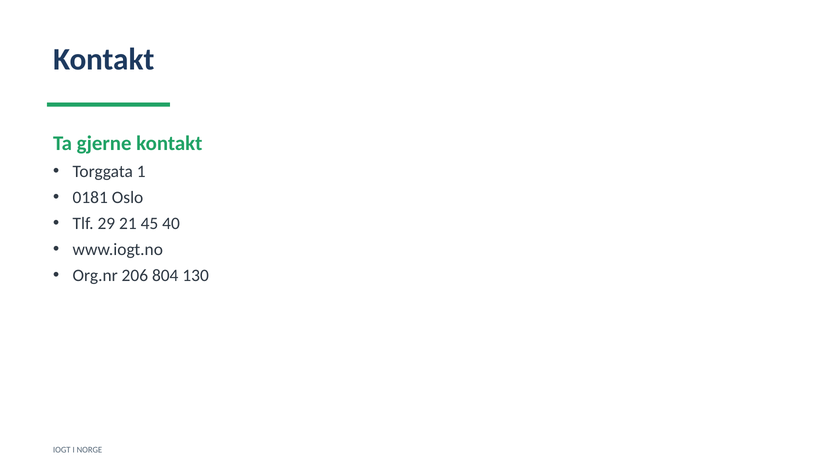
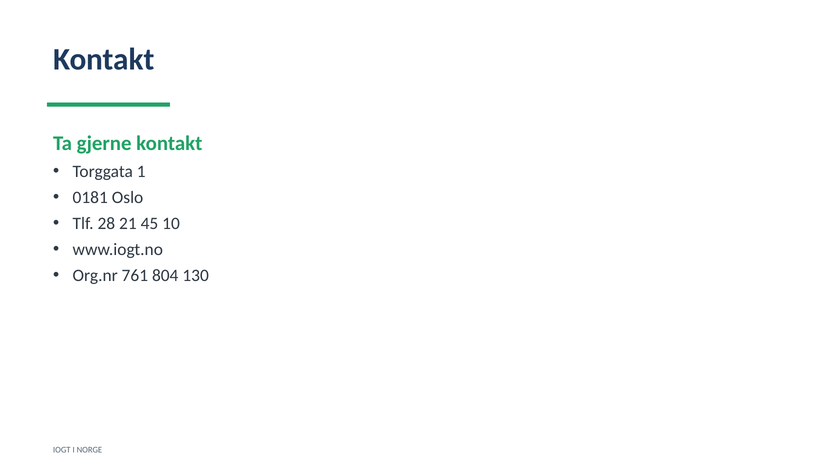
29: 29 -> 28 (106, 224)
40: 40 -> 10 (171, 224)
206: 206 -> 761 (135, 276)
